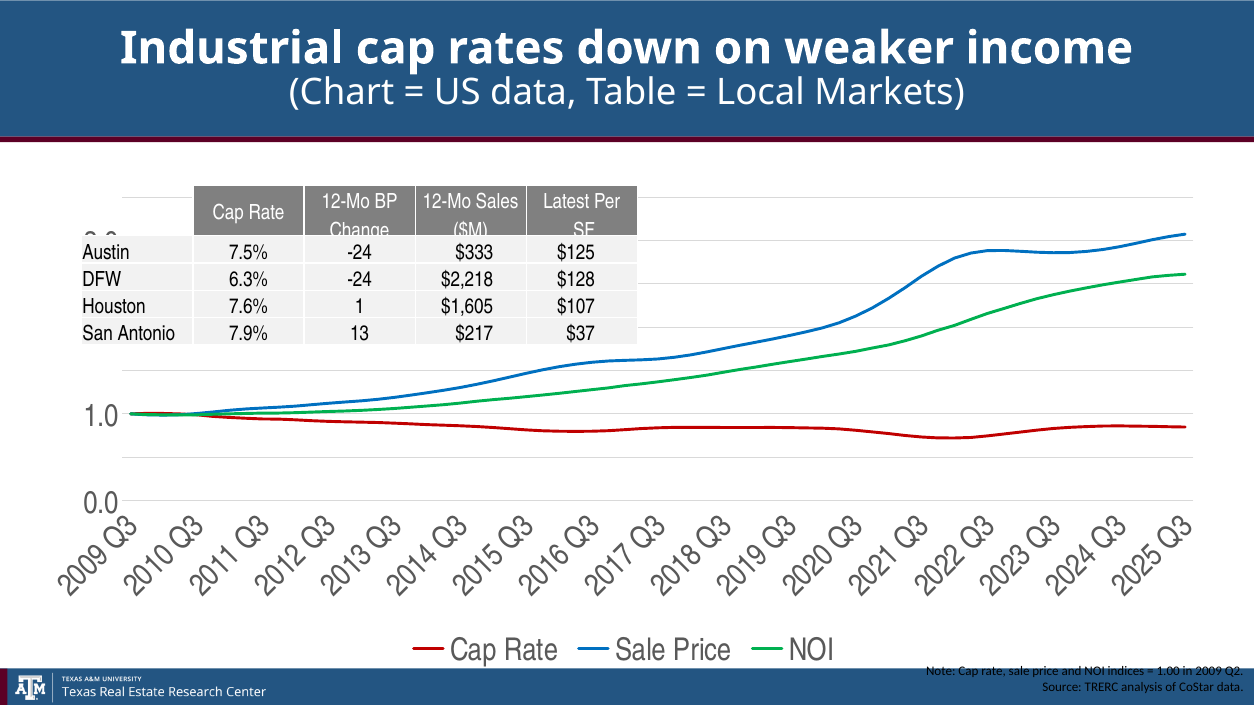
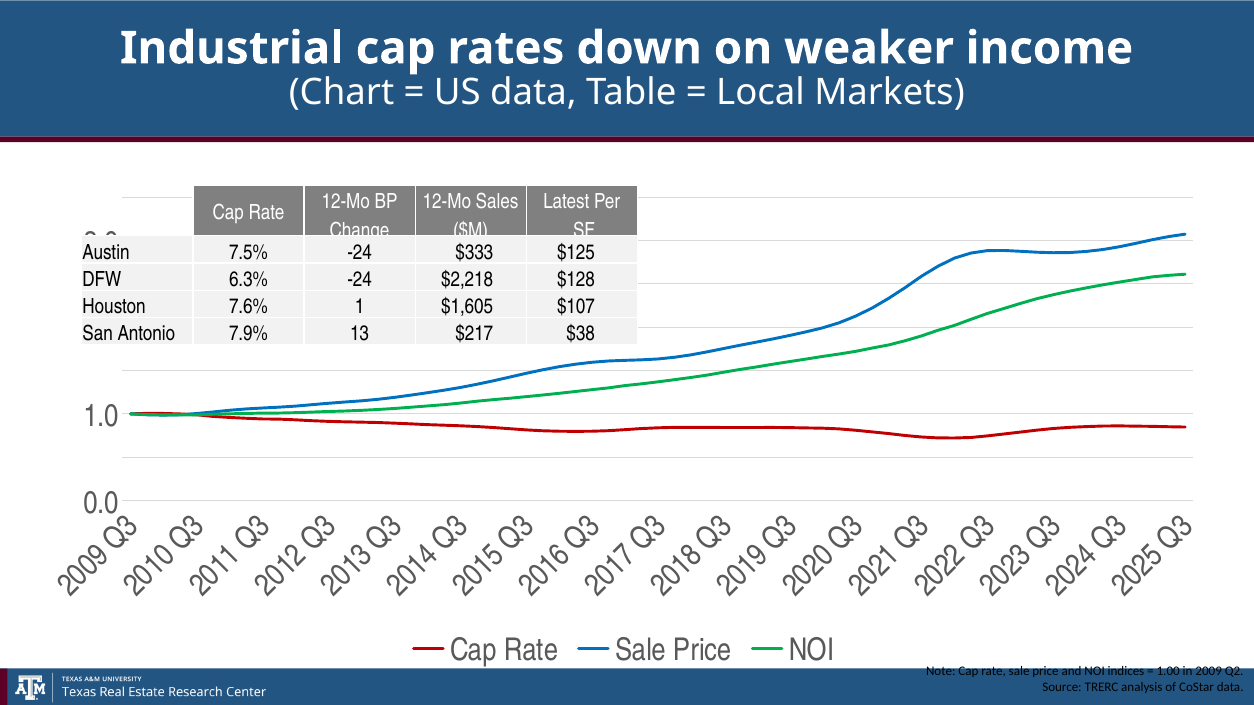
$37: $37 -> $38 (581, 334)
